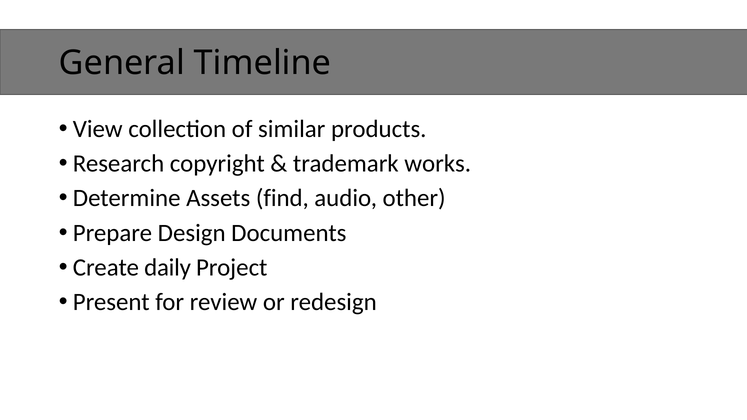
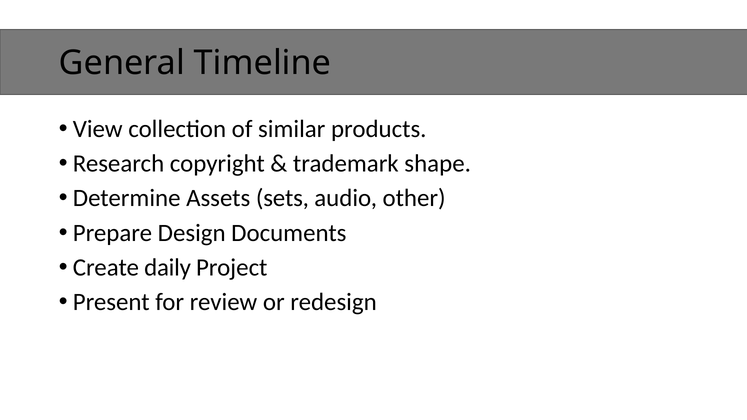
works: works -> shape (438, 164)
find: find -> sets (282, 198)
